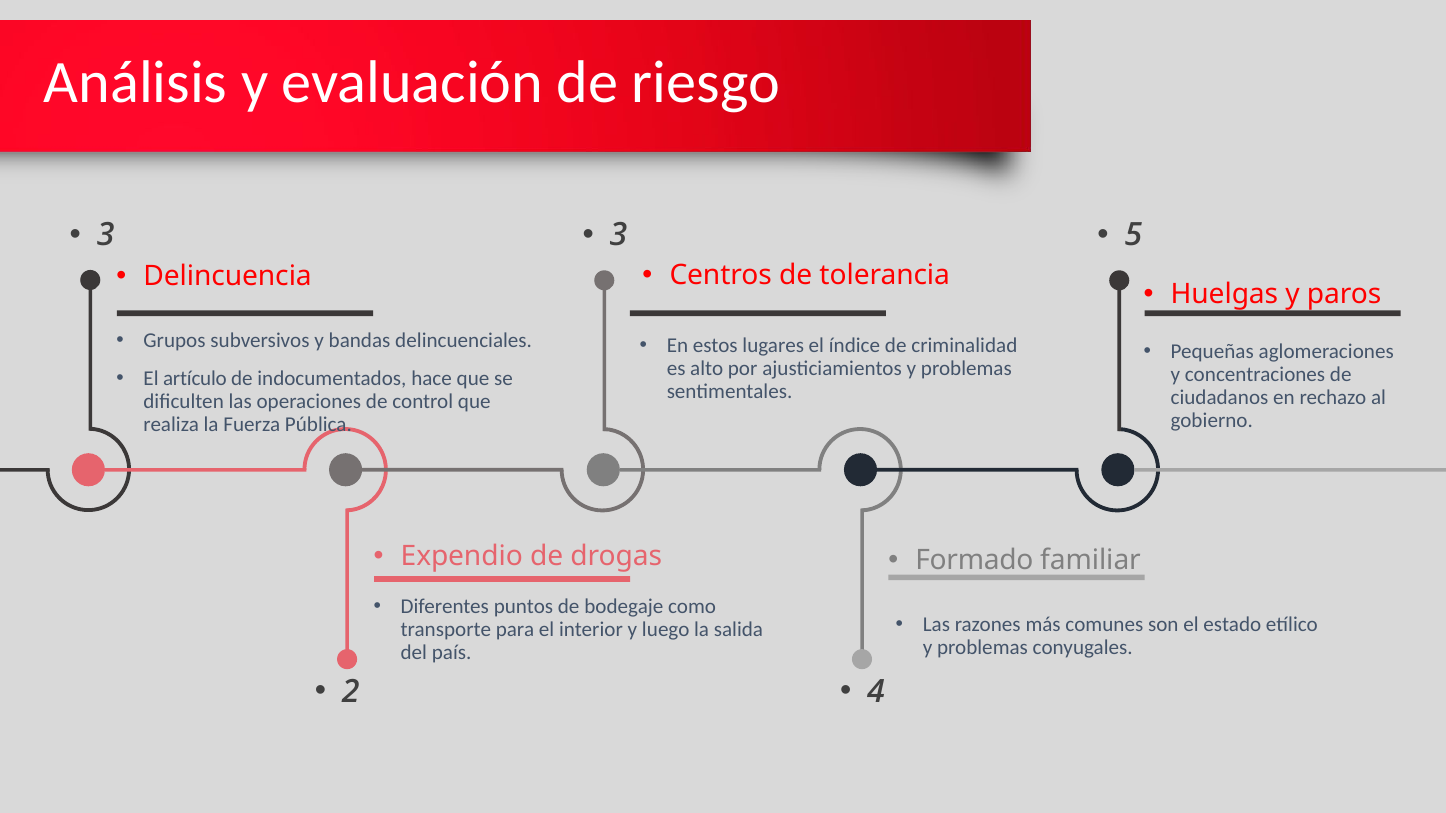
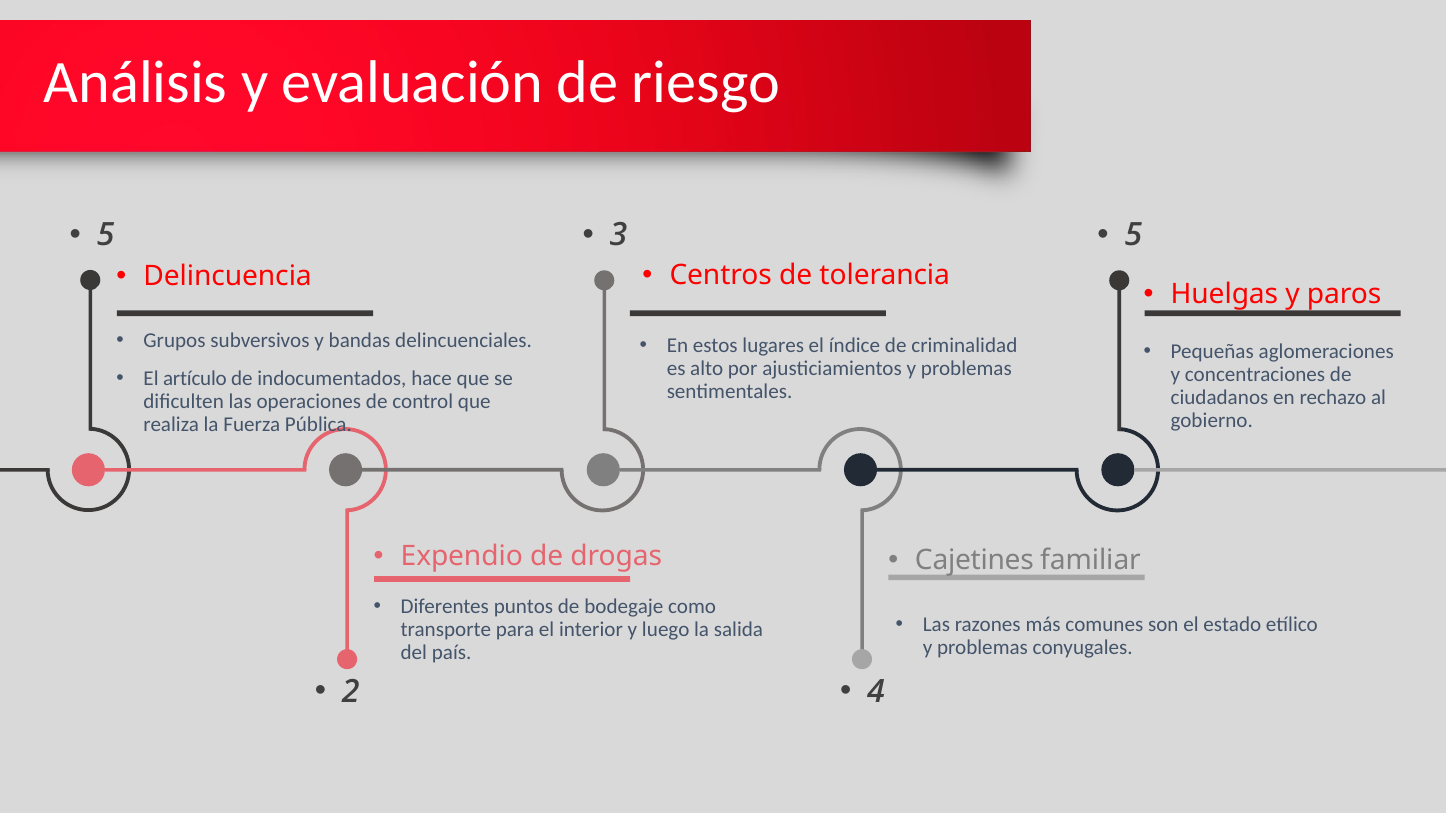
3: 3 -> 5 (106, 235)
Formado: Formado -> Cajetines (974, 561)
